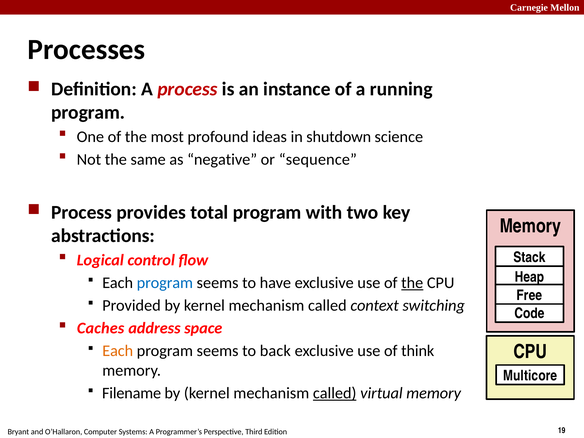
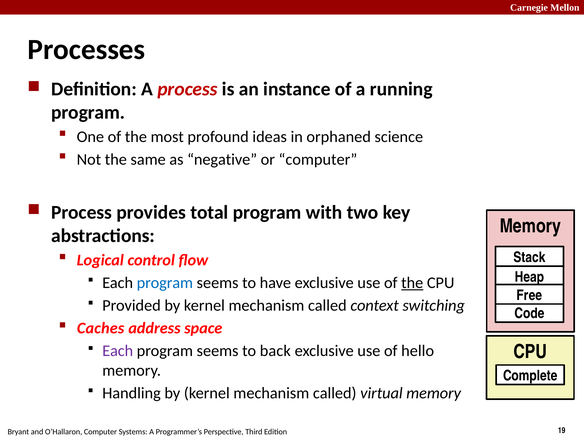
shutdown: shutdown -> orphaned (339, 137)
or sequence: sequence -> computer (318, 159)
Each colour: orange -> purple (118, 351)
think: think -> hello (418, 351)
Multicore: Multicore -> Complete (530, 376)
Filename: Filename -> Handling (132, 393)
called underline: present -> none (335, 393)
